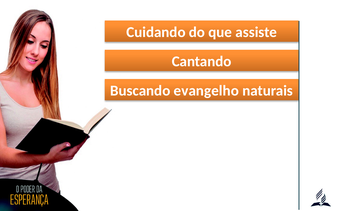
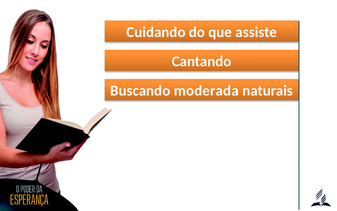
evangelho: evangelho -> moderada (206, 90)
